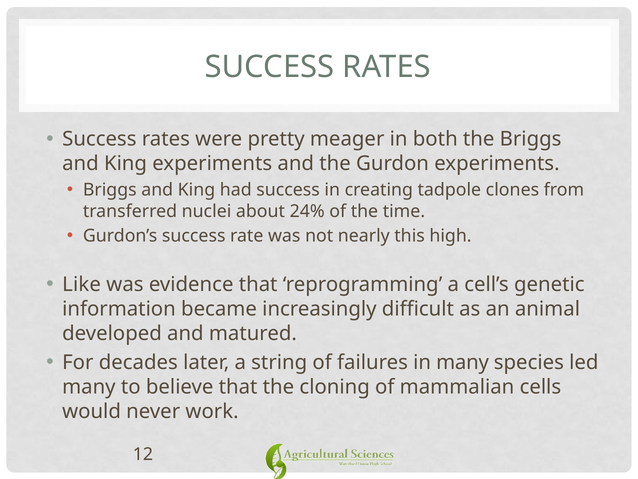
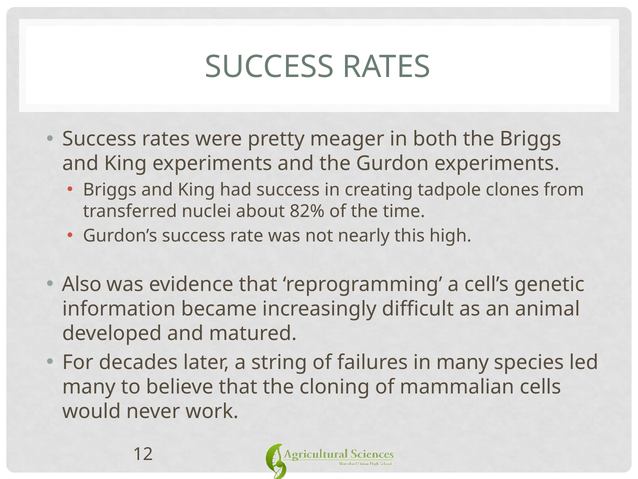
24%: 24% -> 82% (307, 211)
Like: Like -> Also (82, 284)
